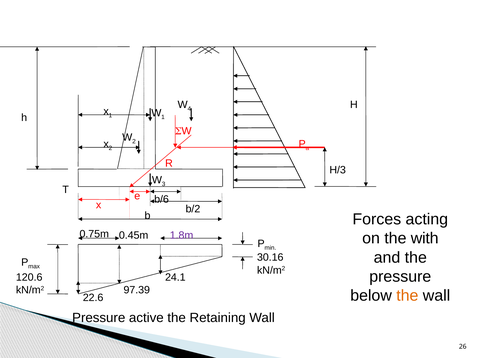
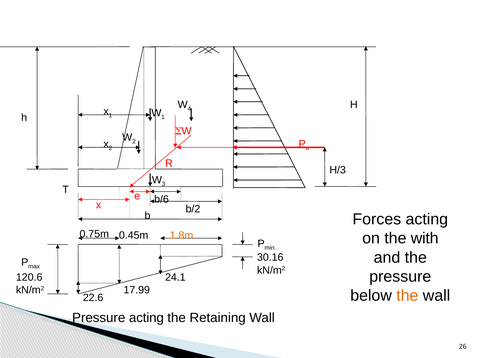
1.8m colour: purple -> orange (182, 236)
97.39: 97.39 -> 17.99 (137, 290)
Pressure active: active -> acting (146, 318)
